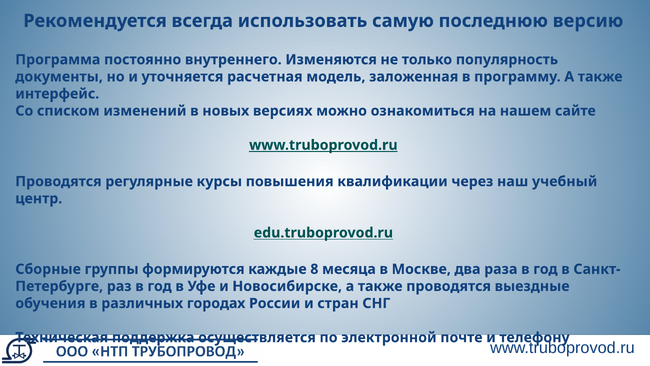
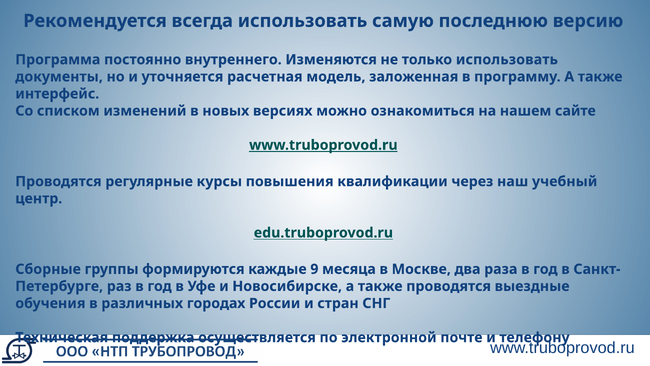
только популярность: популярность -> использовать (507, 60)
8: 8 -> 9 (314, 269)
